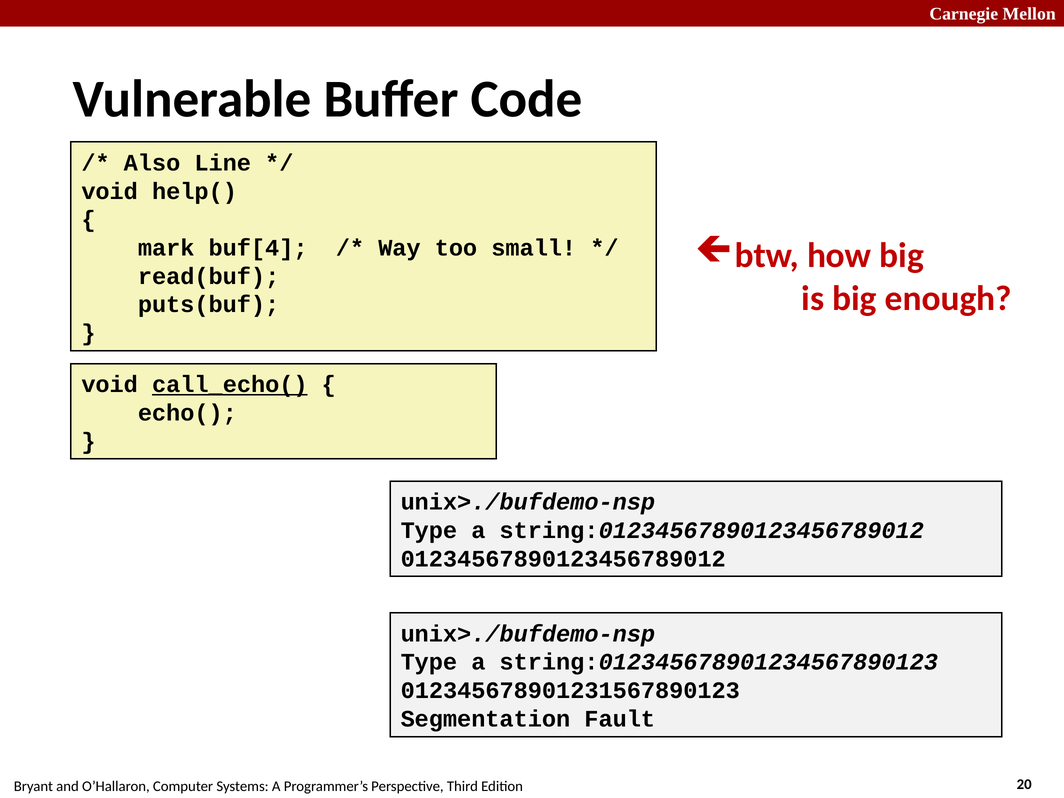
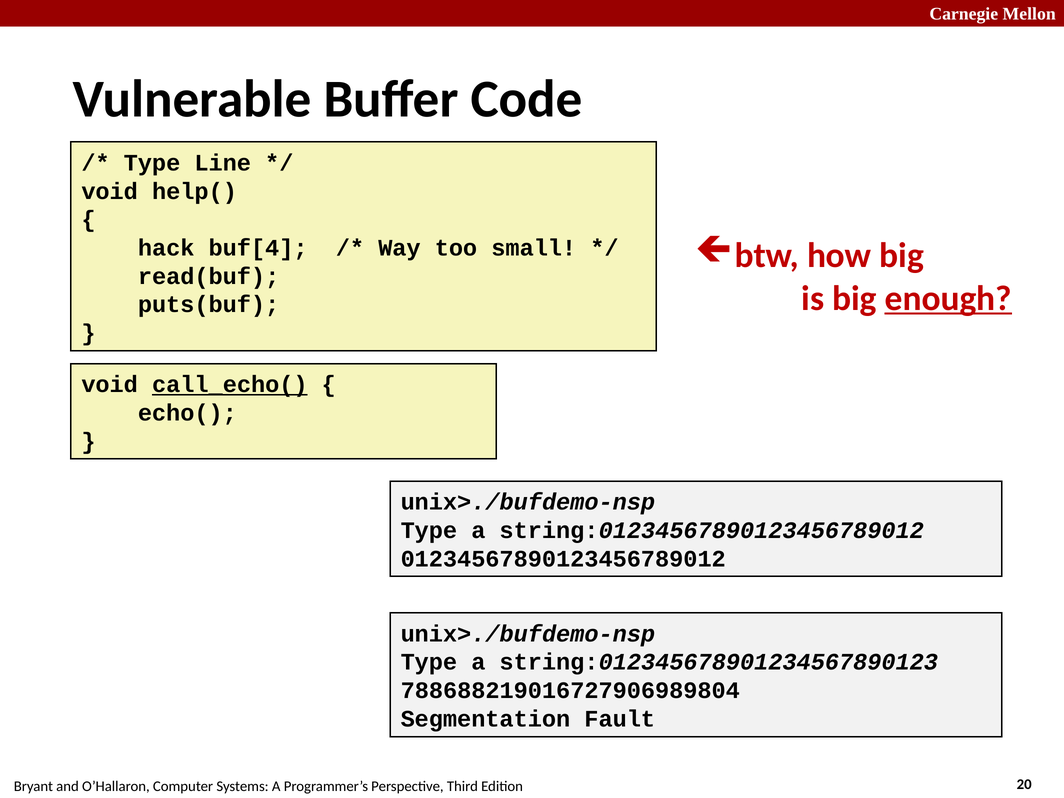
Also: Also -> Type (152, 163)
mark: mark -> hack (166, 248)
enough underline: none -> present (948, 298)
012345678901231567890123: 012345678901231567890123 -> 788688219016727906989804 (570, 691)
